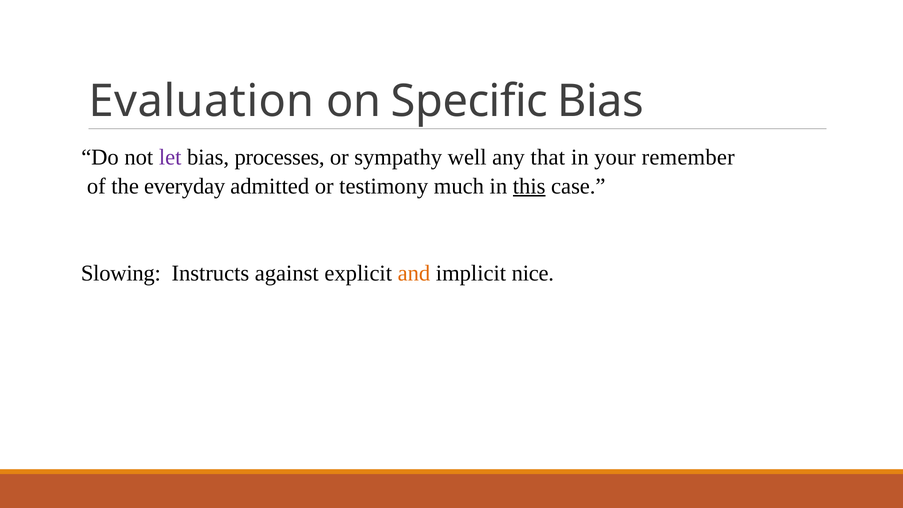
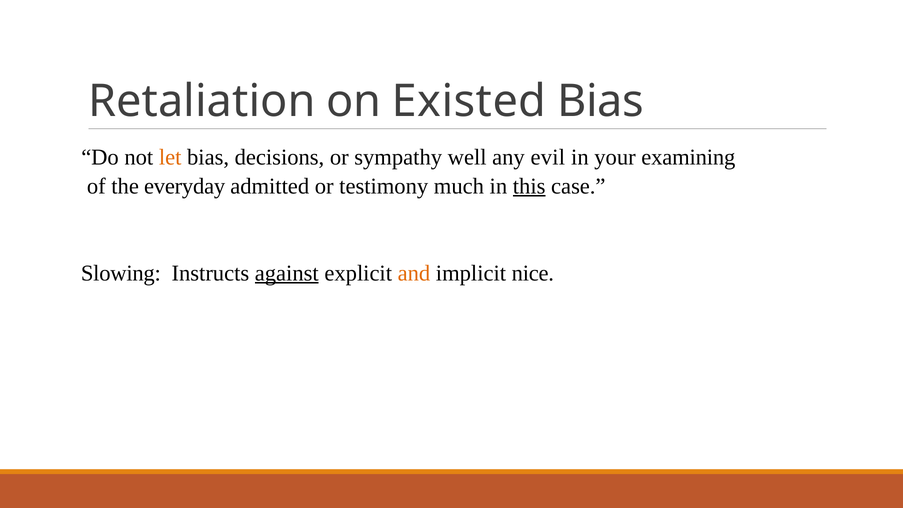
Evaluation: Evaluation -> Retaliation (202, 101)
Specific: Specific -> Existed (469, 101)
let colour: purple -> orange (170, 157)
processes: processes -> decisions (279, 157)
that: that -> evil (548, 157)
remember: remember -> examining (688, 157)
against underline: none -> present (287, 273)
